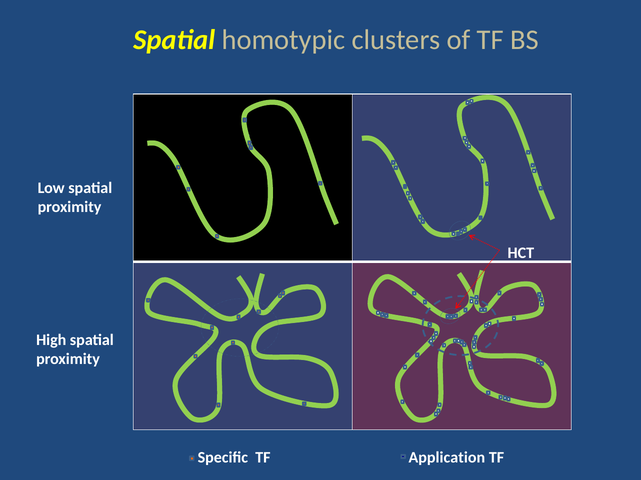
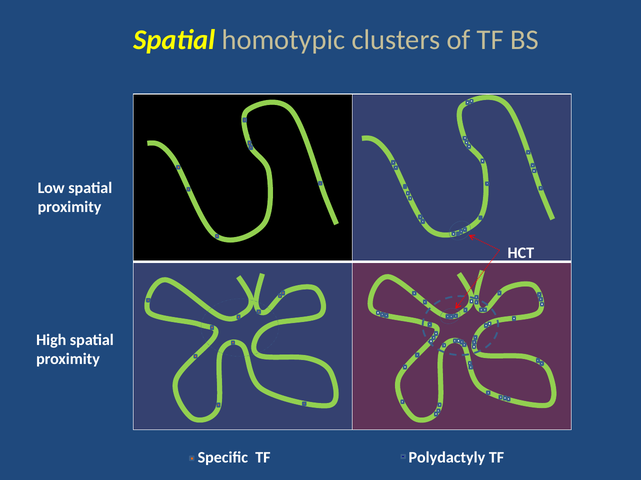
Application: Application -> Polydactyly (447, 458)
